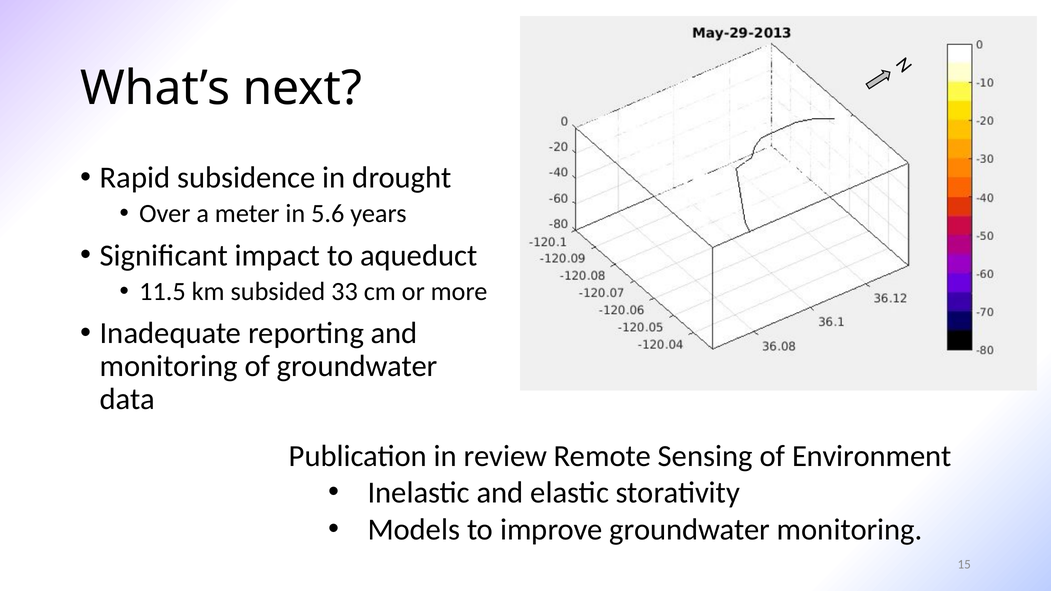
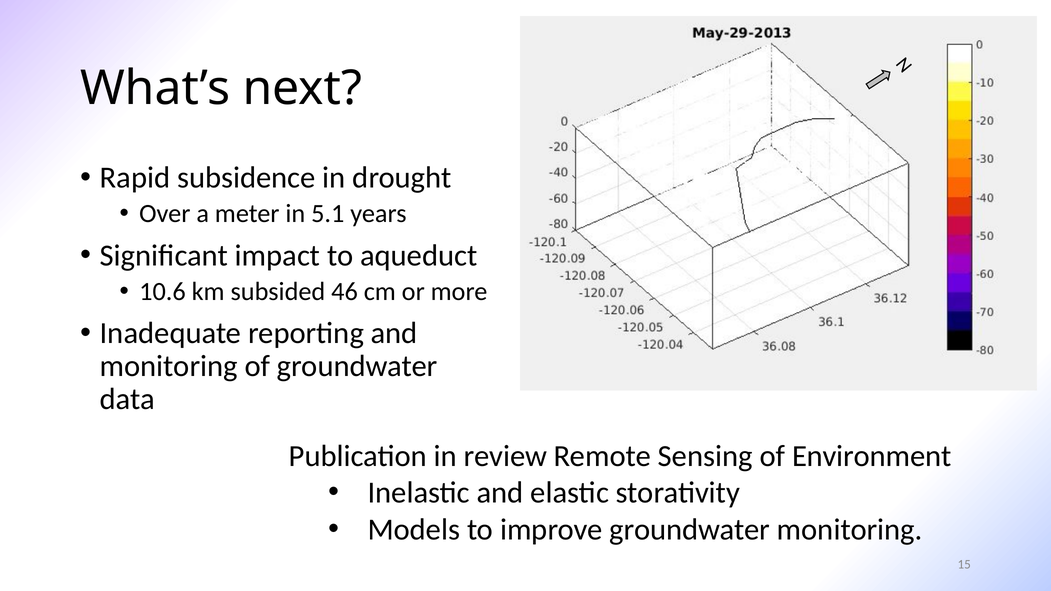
5.6: 5.6 -> 5.1 (328, 214)
11.5: 11.5 -> 10.6 (163, 292)
33: 33 -> 46 (345, 292)
